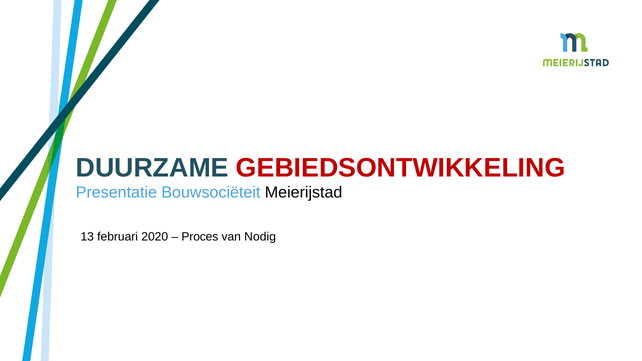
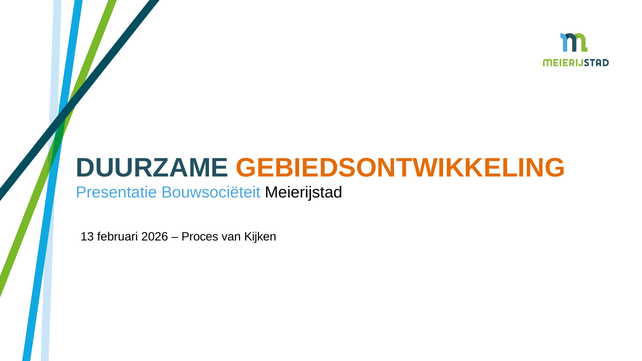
GEBIEDSONTWIKKELING colour: red -> orange (401, 168)
2020: 2020 -> 2026 (155, 237)
Nodig: Nodig -> Kijken (260, 237)
